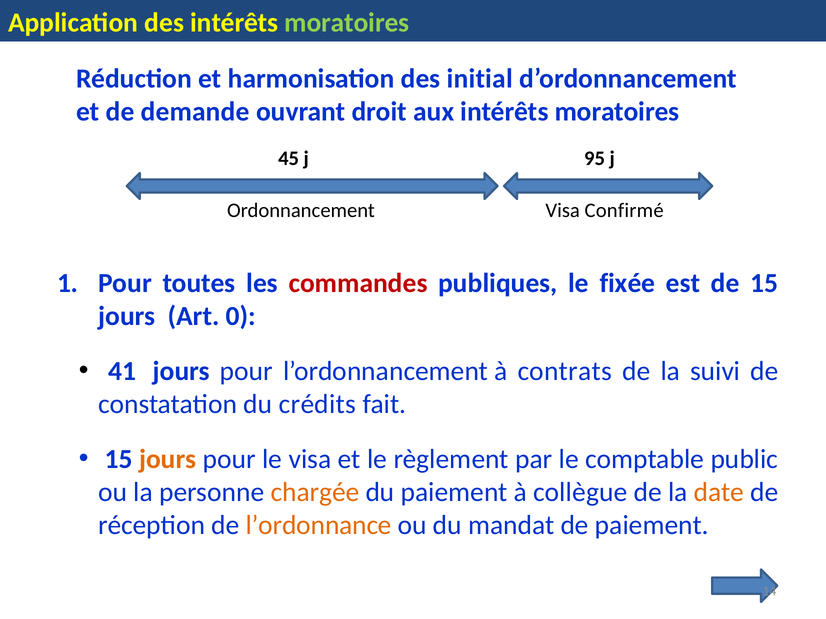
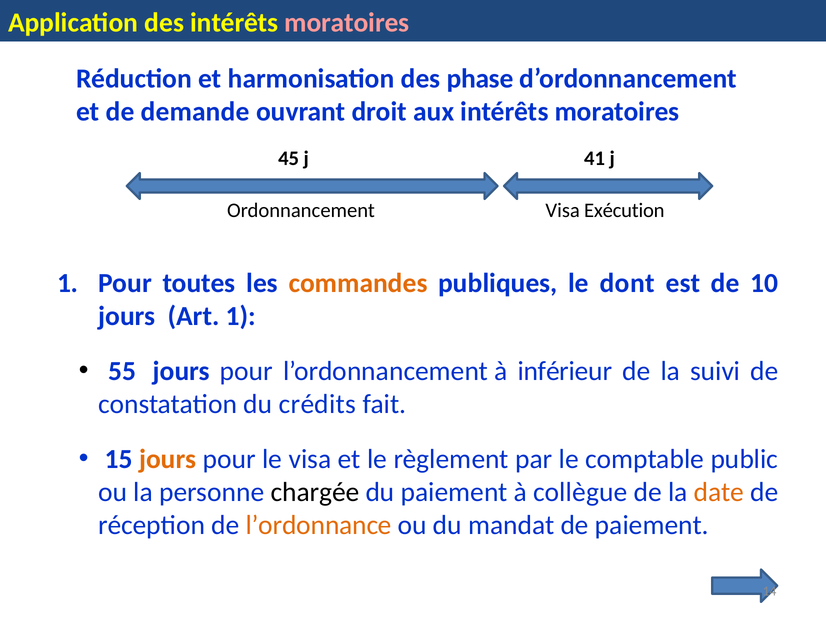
moratoires colour: light green -> pink (347, 23)
initial: initial -> phase (480, 79)
95: 95 -> 41 (595, 158)
Confirmé: Confirmé -> Exécution (624, 211)
commandes colour: red -> orange (358, 283)
fixée: fixée -> dont (627, 283)
de 15: 15 -> 10 (764, 283)
Art 0: 0 -> 1 (241, 316)
41: 41 -> 55 (122, 371)
contrats: contrats -> inférieur (565, 371)
chargée colour: orange -> black (315, 492)
